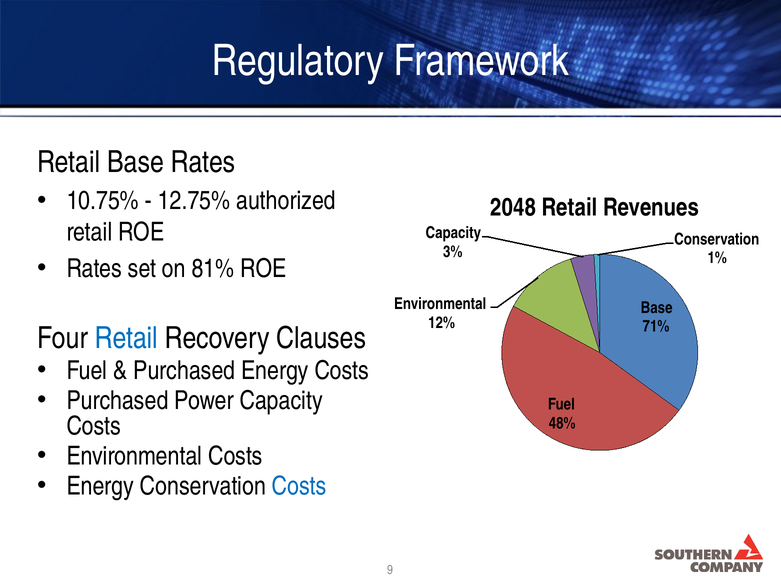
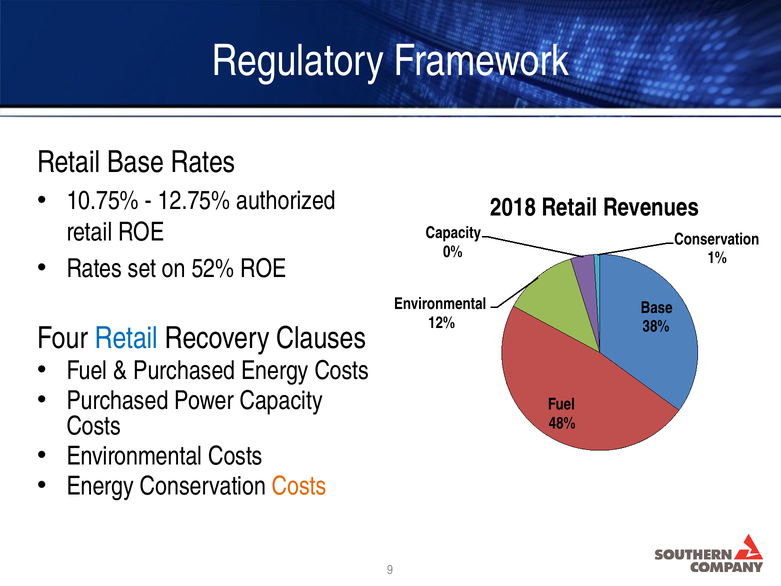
2048: 2048 -> 2018 (513, 207)
3%: 3% -> 0% (453, 252)
81%: 81% -> 52% (213, 268)
71%: 71% -> 38% (656, 326)
Costs colour: blue -> orange (299, 486)
